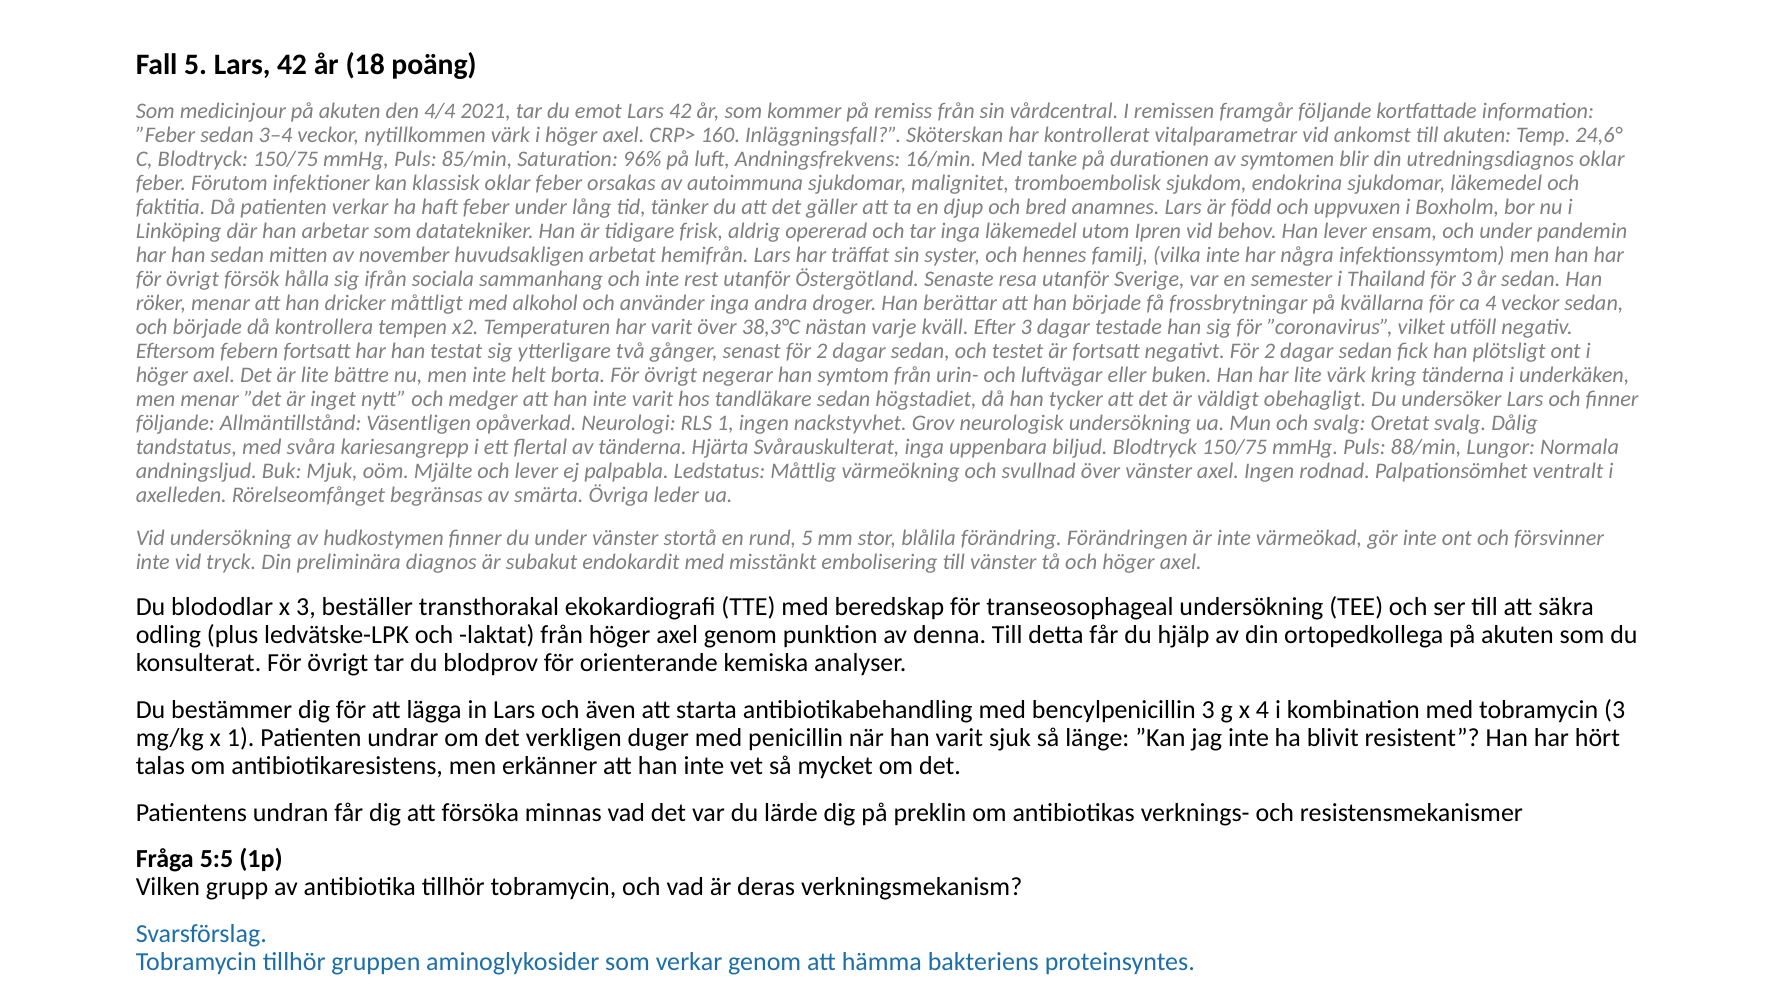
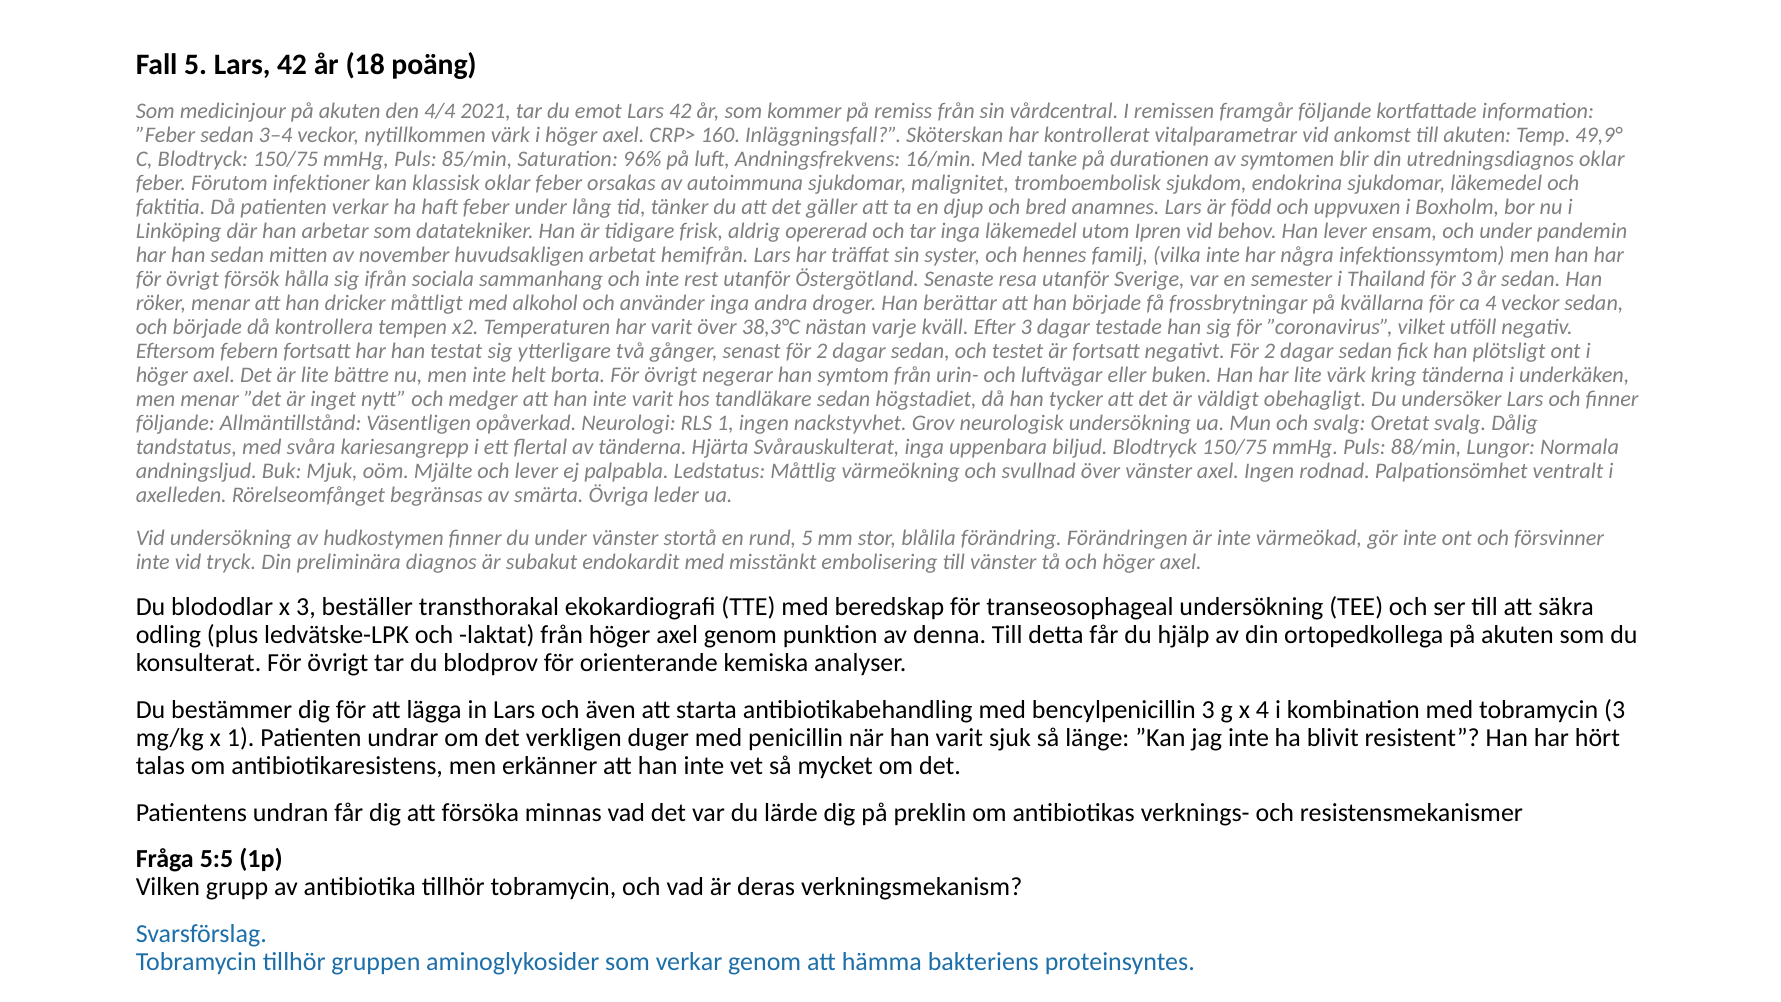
24,6°: 24,6° -> 49,9° (1599, 135)
